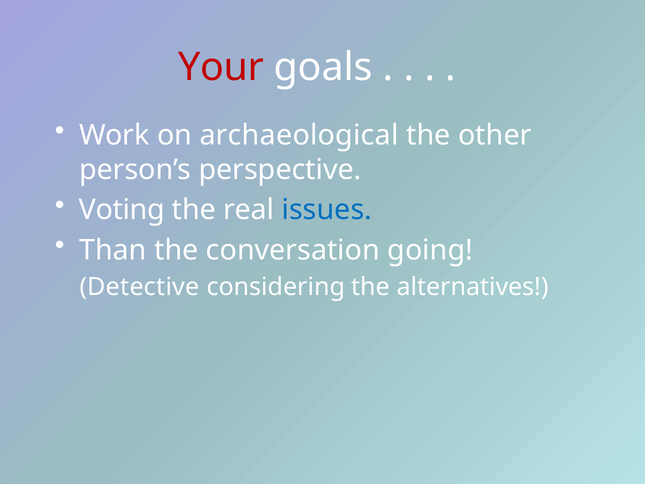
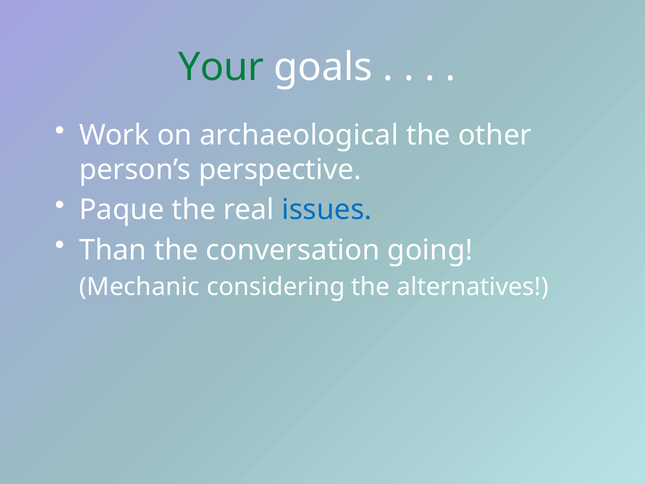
Your colour: red -> green (221, 67)
Voting: Voting -> Paque (122, 210)
Detective: Detective -> Mechanic (140, 287)
